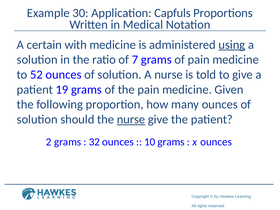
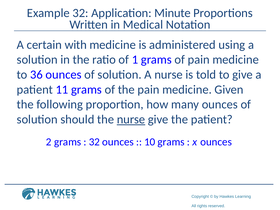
Example 30: 30 -> 32 (80, 13)
Capfuls: Capfuls -> Minute (173, 13)
using underline: present -> none (232, 45)
7: 7 -> 1 (135, 60)
52: 52 -> 36 (36, 75)
19: 19 -> 11 (62, 90)
